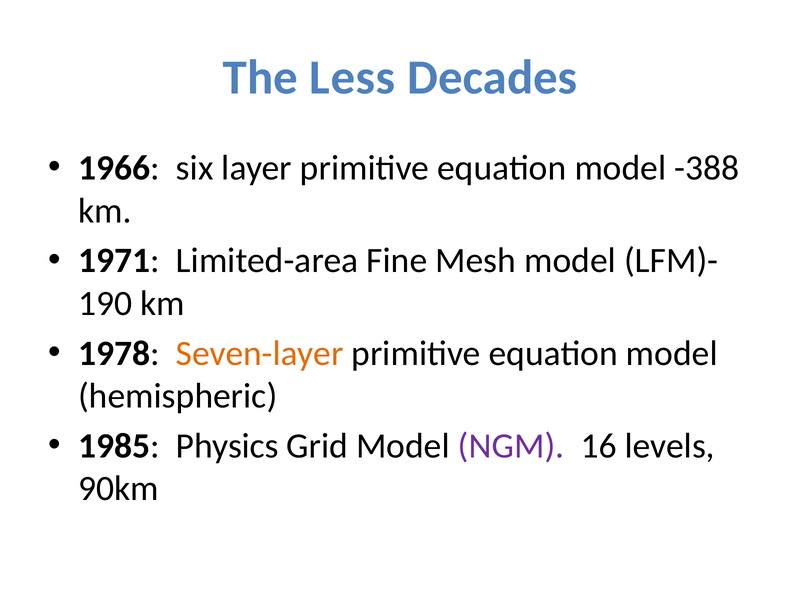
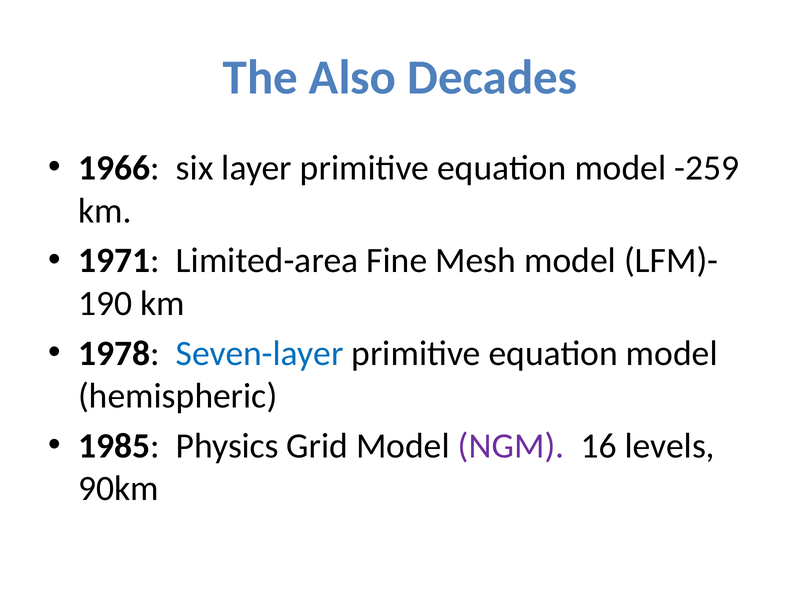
Less: Less -> Also (353, 78)
-388: -388 -> -259 (707, 168)
Seven-layer colour: orange -> blue (260, 353)
